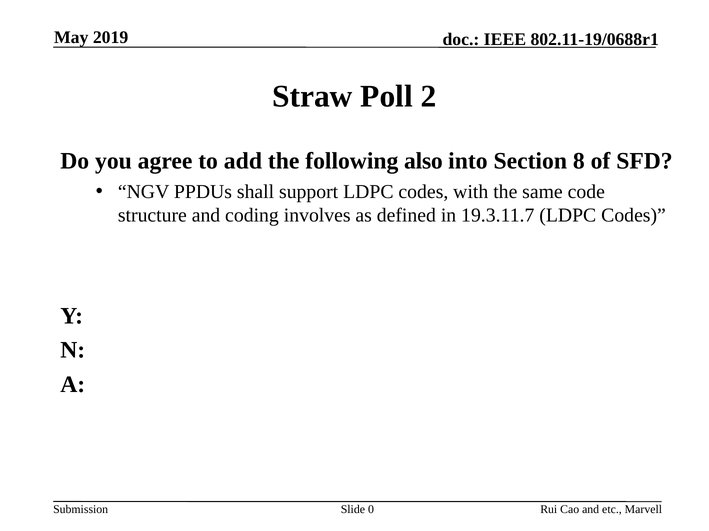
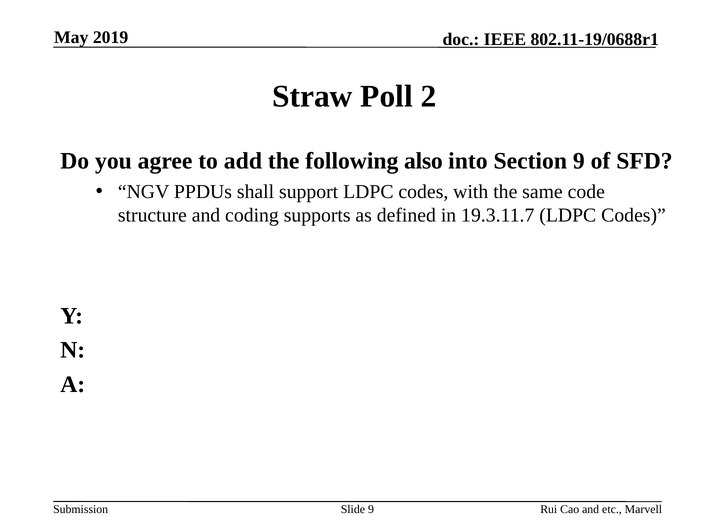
Section 8: 8 -> 9 (579, 161)
involves: involves -> supports (317, 216)
Slide 0: 0 -> 9 (371, 510)
